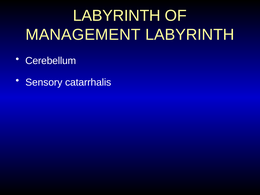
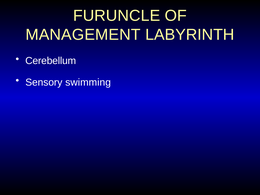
LABYRINTH: LABYRINTH -> FURUNCLE (117, 16)
catarrhalis: catarrhalis -> swimming (88, 82)
